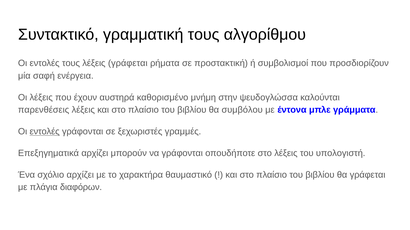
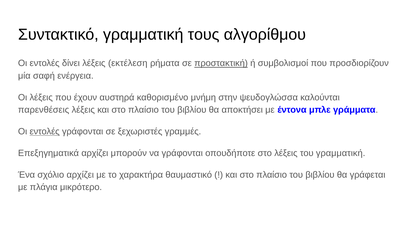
εντολές τους: τους -> δίνει (71, 63)
λέξεις γράφεται: γράφεται -> εκτέλεση (128, 63)
προστακτική underline: none -> present (221, 63)
συμβόλου: συμβόλου -> αποκτήσει (242, 110)
του υπολογιστή: υπολογιστή -> γραμματική (341, 154)
διαφόρων: διαφόρων -> μικρότερο (81, 188)
